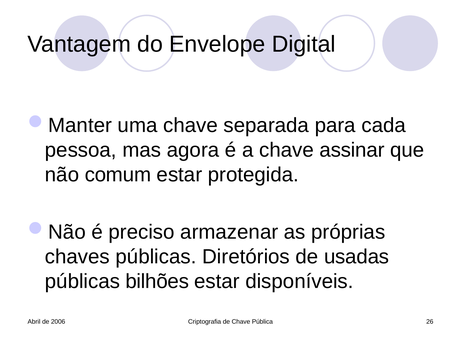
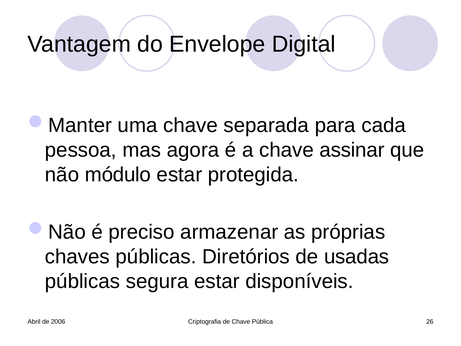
comum: comum -> módulo (118, 175)
bilhões: bilhões -> segura (157, 281)
